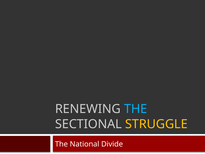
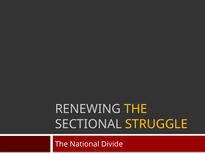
THE colour: light blue -> yellow (136, 109)
